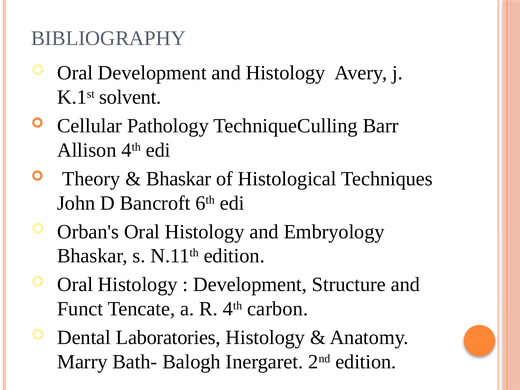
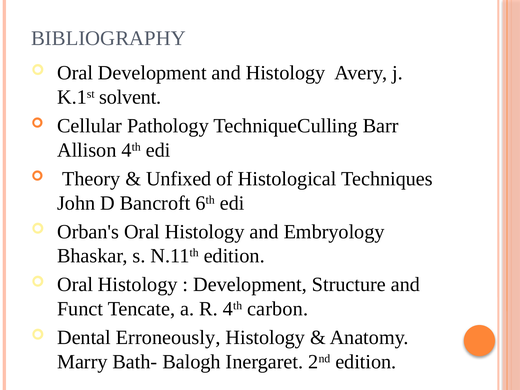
Bhaskar: Bhaskar -> Unfixed (179, 179)
Laboratories: Laboratories -> Erroneously (168, 337)
